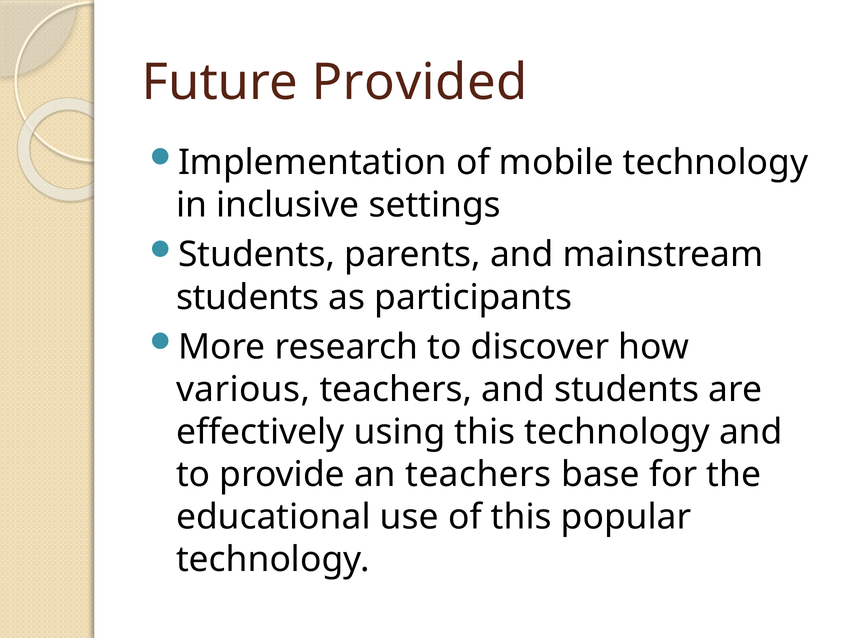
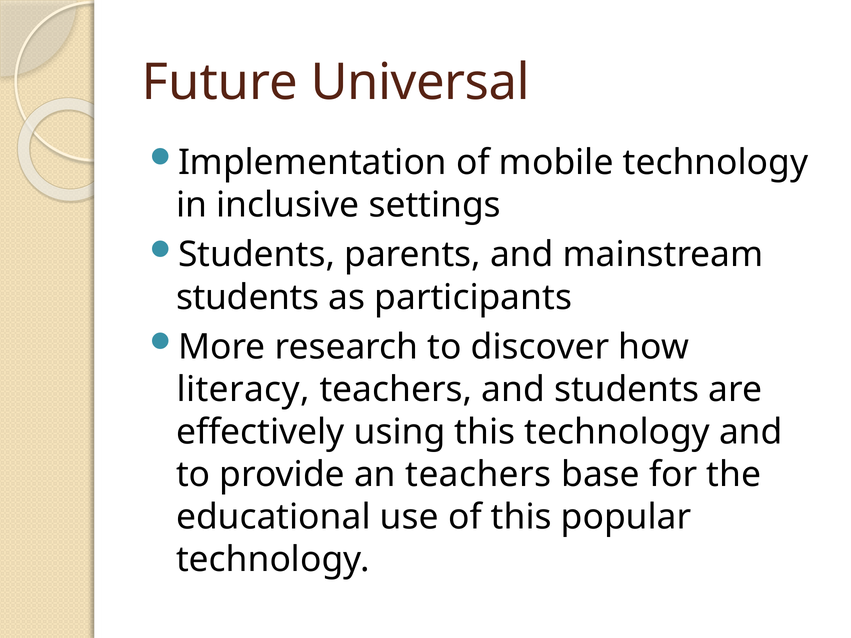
Provided: Provided -> Universal (420, 82)
various: various -> literacy (243, 390)
